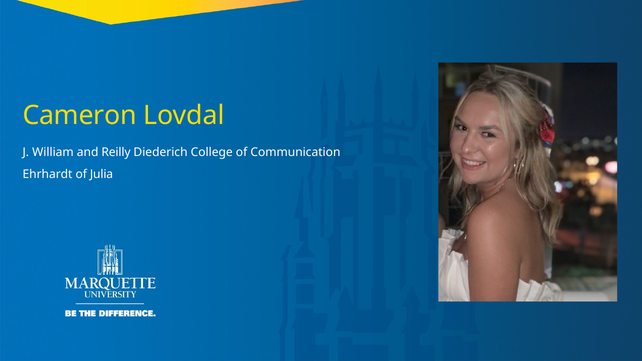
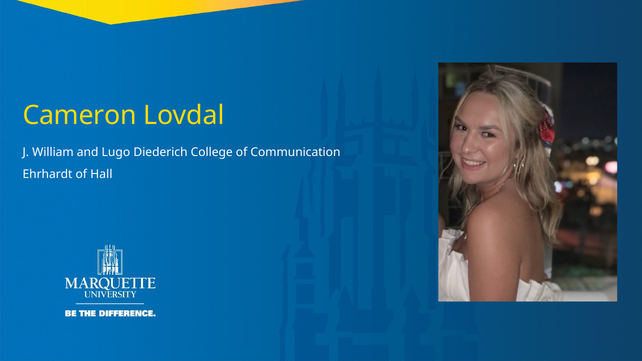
Reilly: Reilly -> Lugo (116, 152)
Julia: Julia -> Hall (101, 174)
